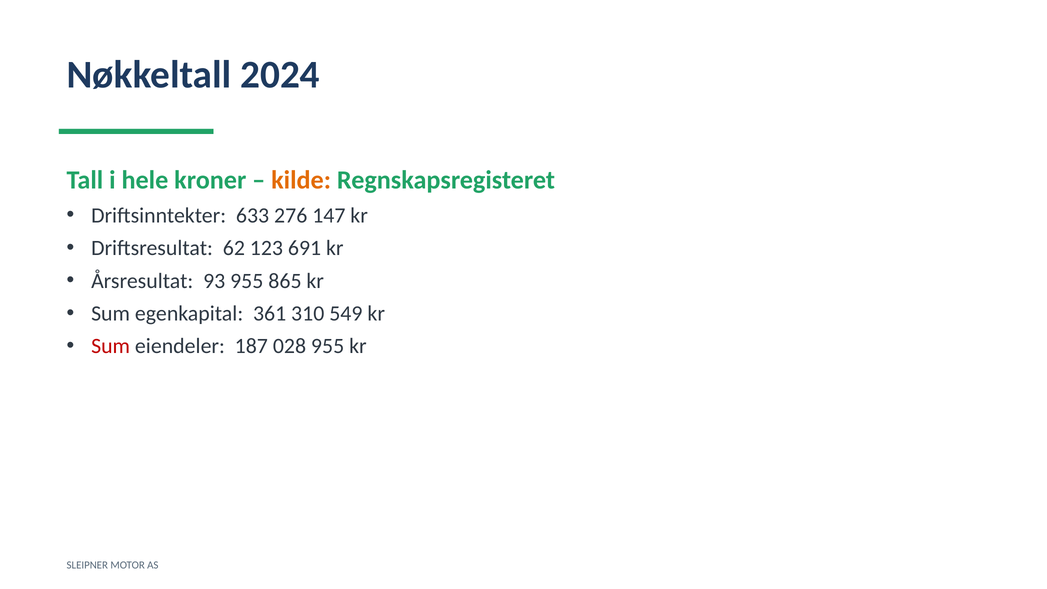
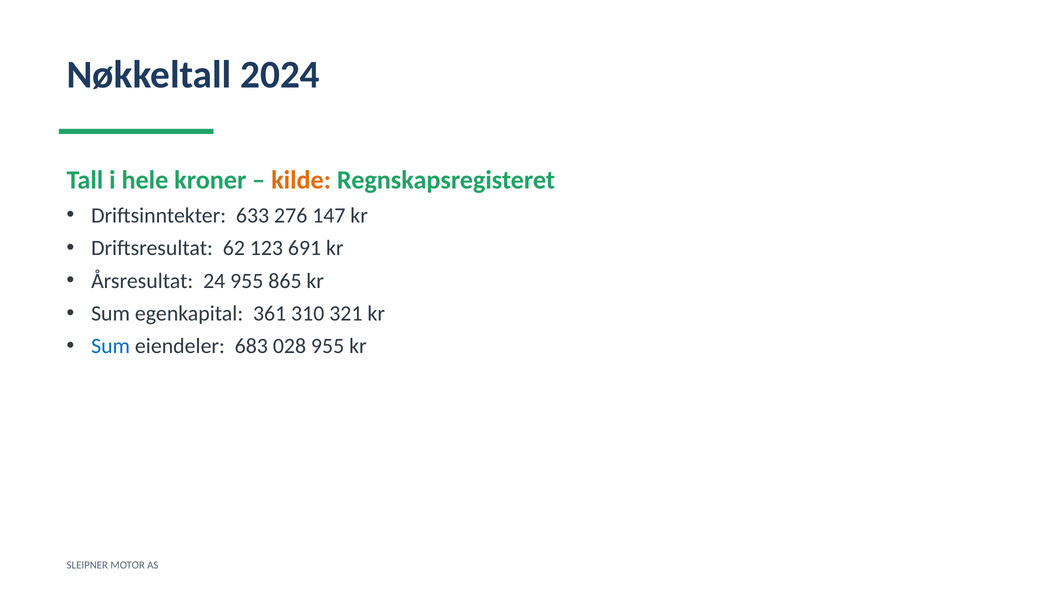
93: 93 -> 24 (214, 281)
549: 549 -> 321 (346, 314)
Sum colour: red -> blue (111, 346)
187: 187 -> 683 (251, 346)
